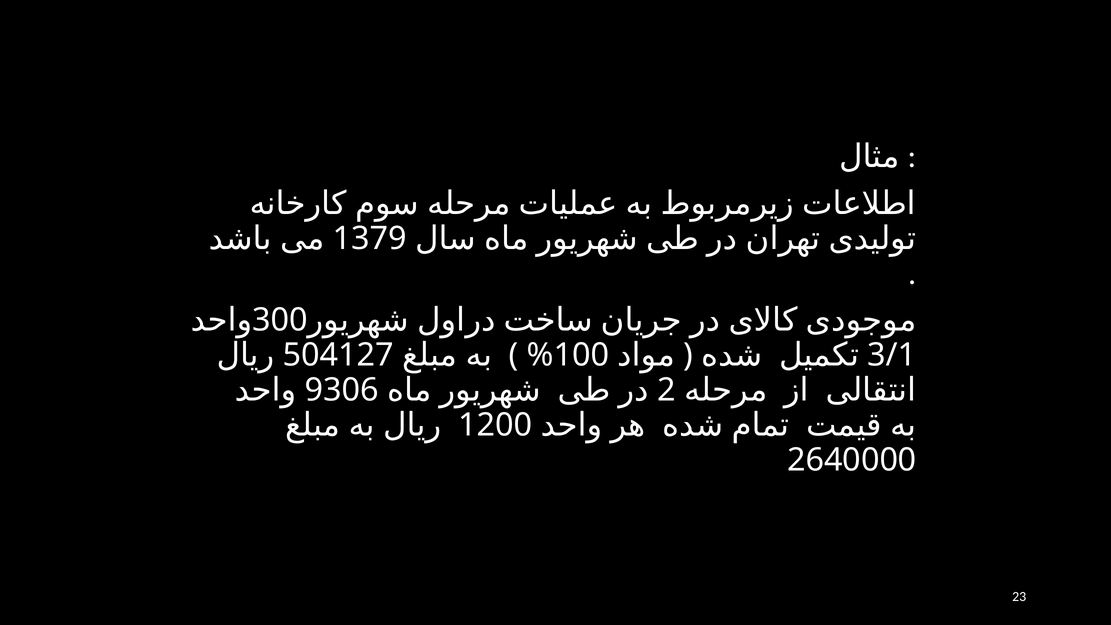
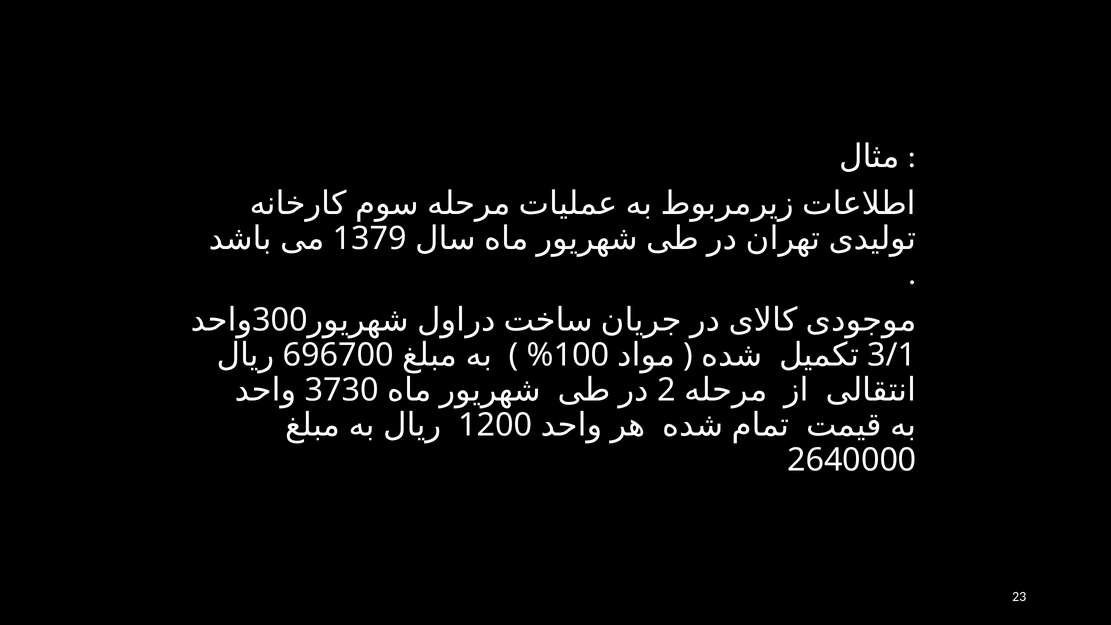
504127: 504127 -> 696700 (338, 355)
9306: 9306 -> 3730 (342, 390)
